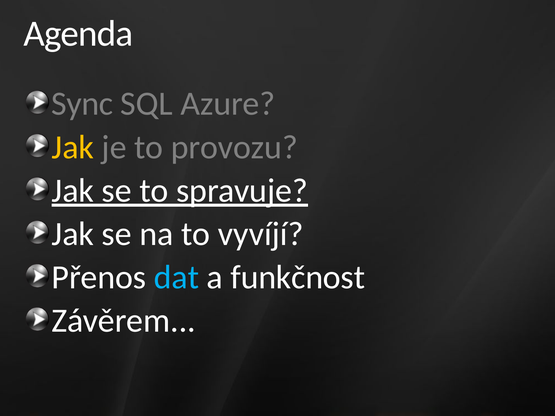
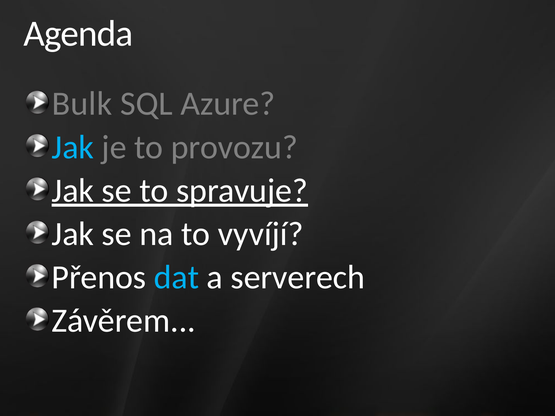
Sync: Sync -> Bulk (82, 104)
Jak colour: yellow -> light blue (73, 147)
funkčnost: funkčnost -> serverech (298, 277)
